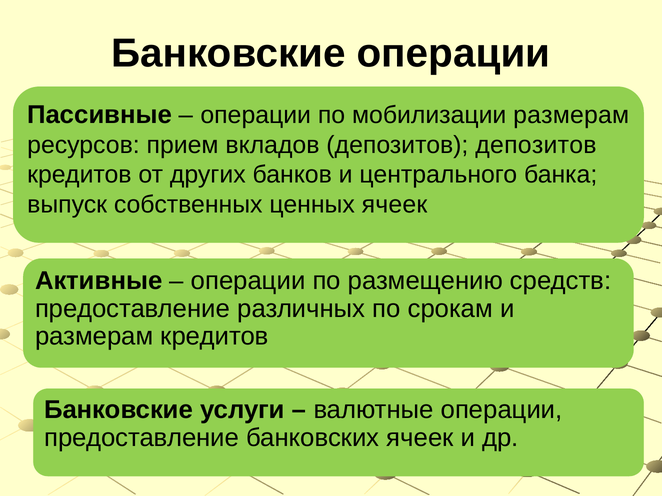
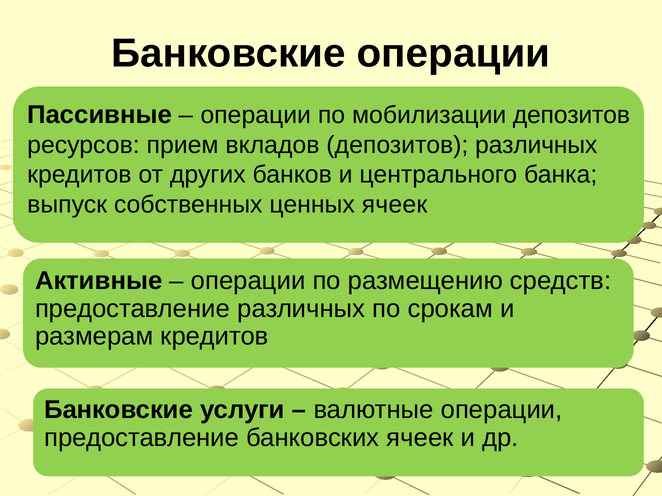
мобилизации размерам: размерам -> депозитов (571, 115)
депозитов депозитов: депозитов -> различных (536, 145)
